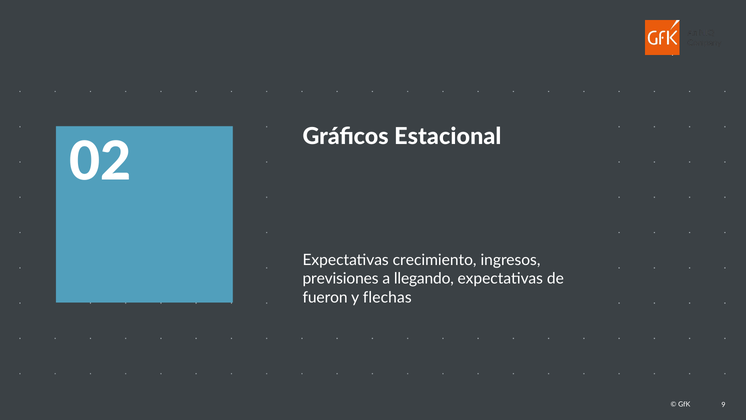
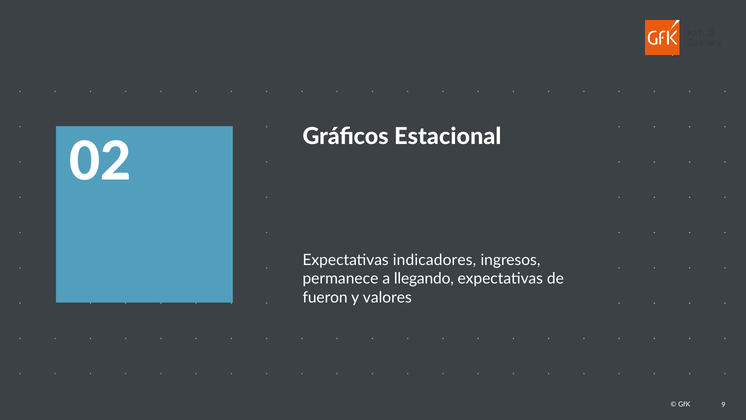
crecimiento: crecimiento -> indicadores (435, 260)
previsiones: previsiones -> permanece (340, 279)
flechas: flechas -> valores (387, 297)
